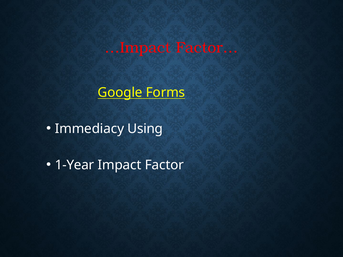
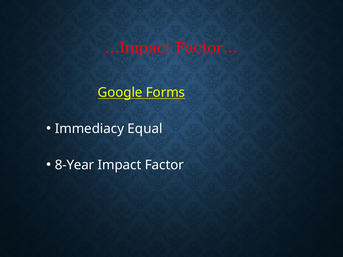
Using: Using -> Equal (145, 129)
1-Year: 1-Year -> 8-Year (75, 165)
